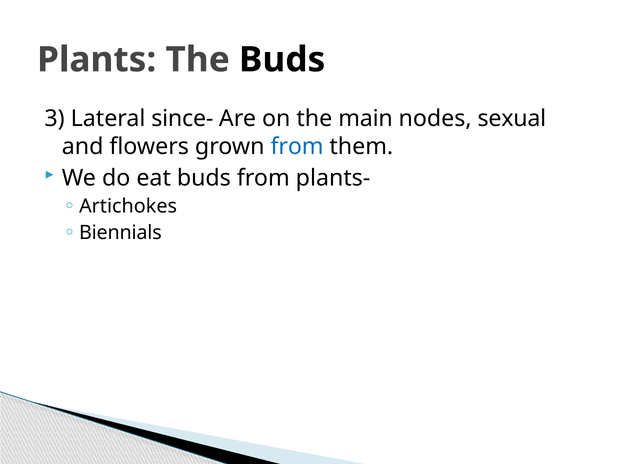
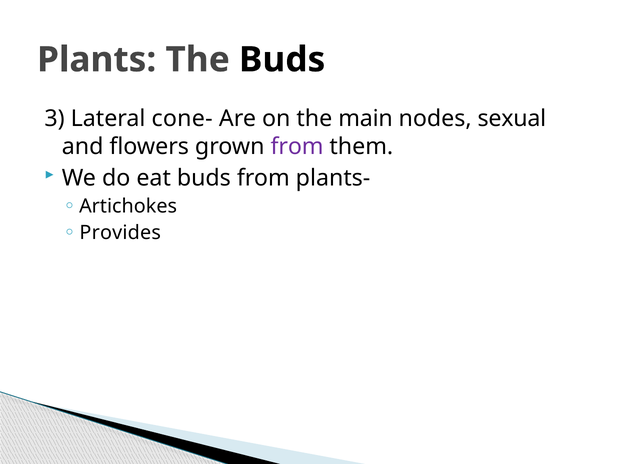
since-: since- -> cone- (182, 119)
from colour: blue -> purple (297, 147)
Biennials: Biennials -> Provides (120, 233)
